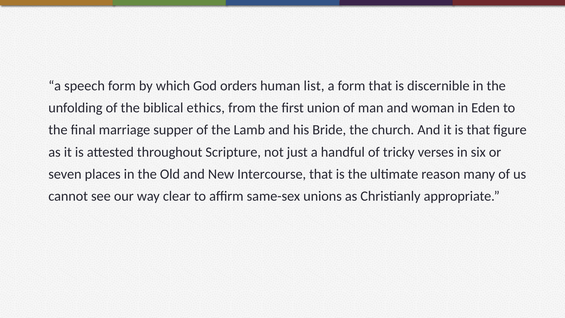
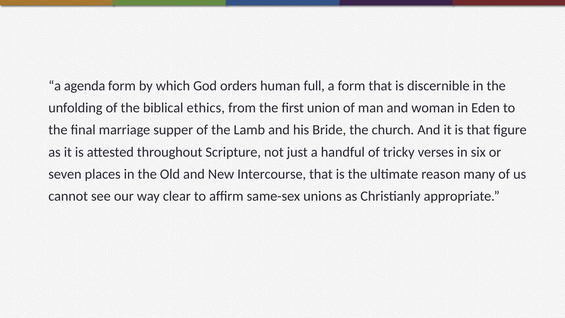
speech: speech -> agenda (85, 86)
list: list -> full (314, 86)
